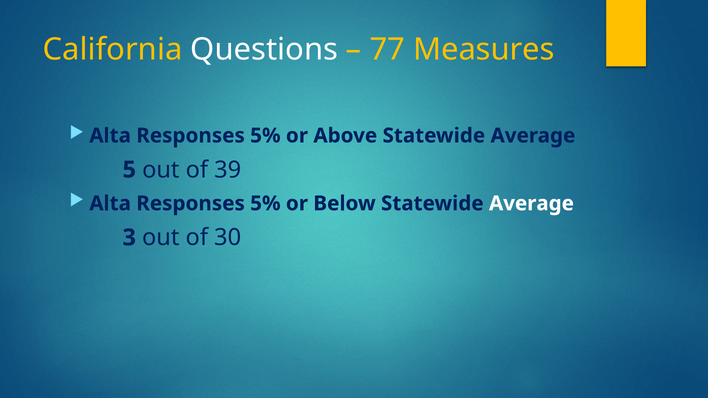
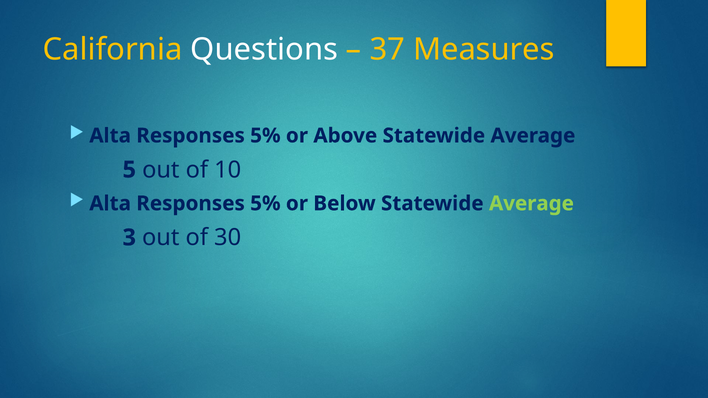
77: 77 -> 37 (387, 50)
39: 39 -> 10 (228, 170)
Average colour: white -> light green (531, 204)
